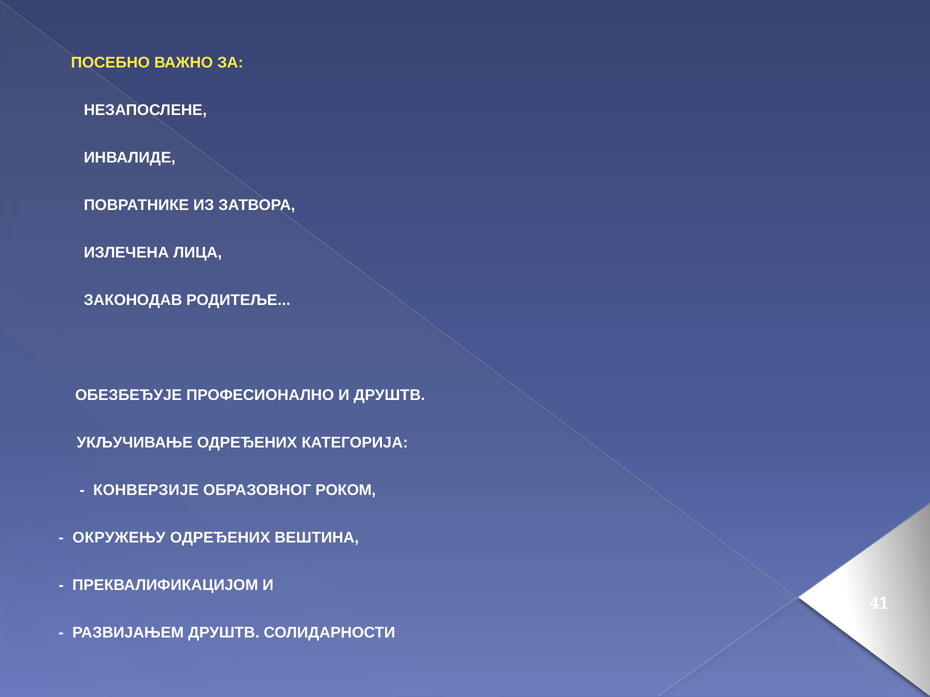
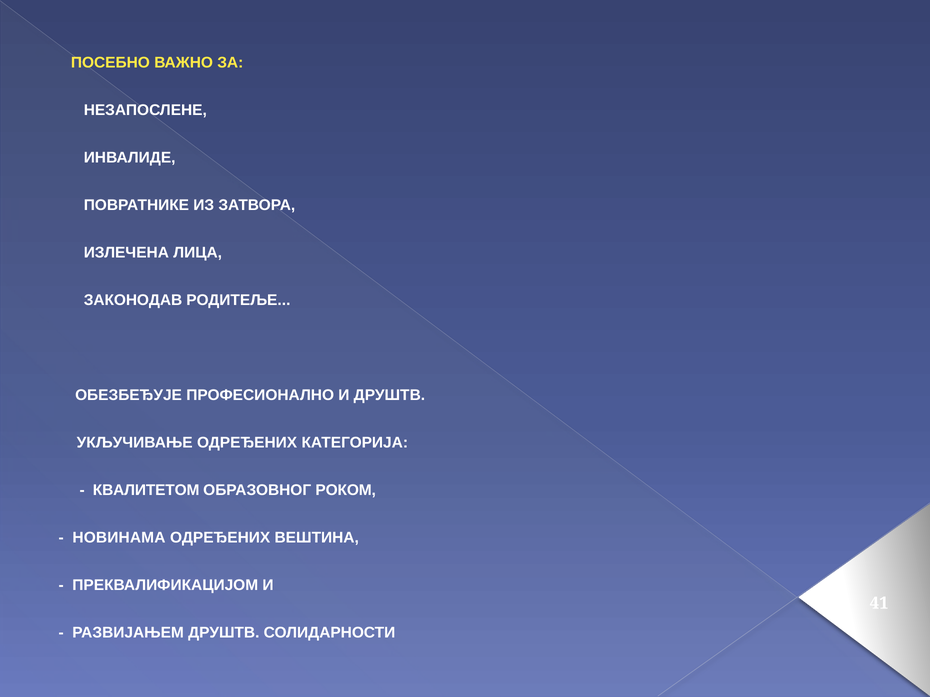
КОНВЕРЗИЈЕ: КОНВЕРЗИЈЕ -> КВАЛИТЕТОМ (146, 490)
ОКРУЖЕЊУ: ОКРУЖЕЊУ -> НОВИНАМА (119, 538)
